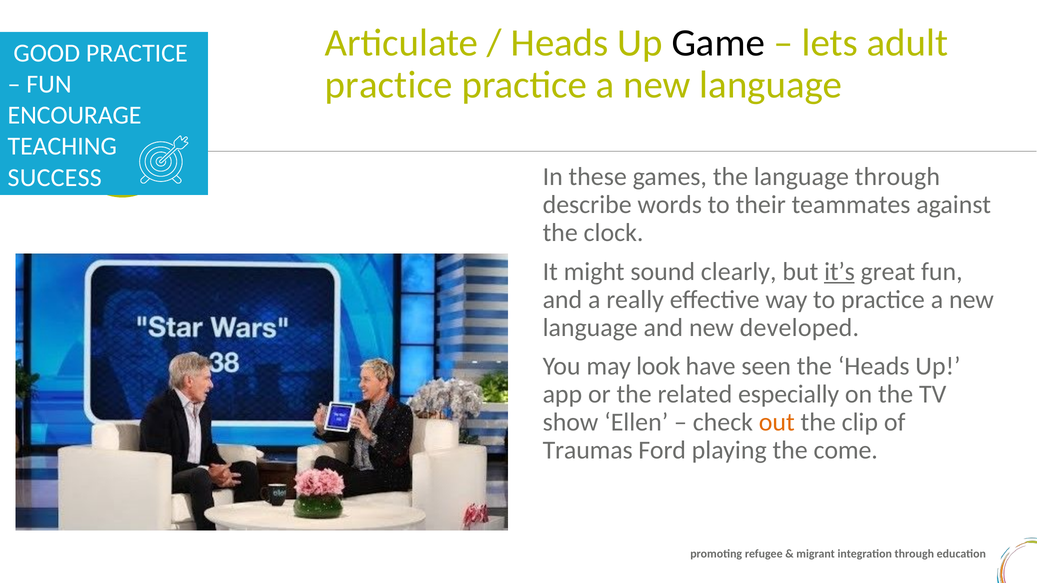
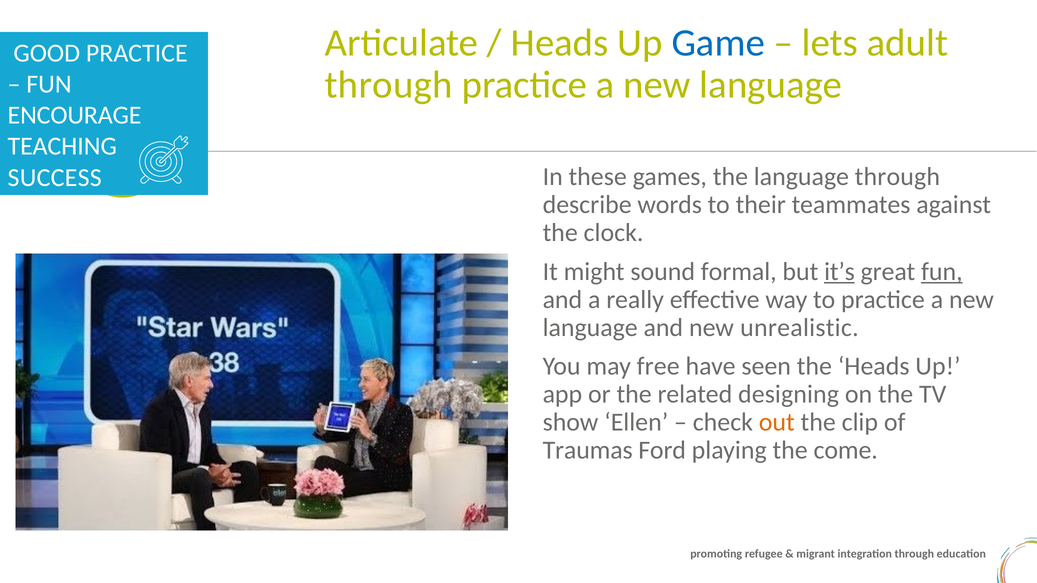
Game colour: black -> blue (718, 43)
practice: practice -> through (389, 85)
clearly: clearly -> formal (739, 272)
fun underline: none -> present (942, 272)
developed: developed -> unrealistic (799, 328)
look: look -> free (658, 367)
especially: especially -> designing (789, 395)
